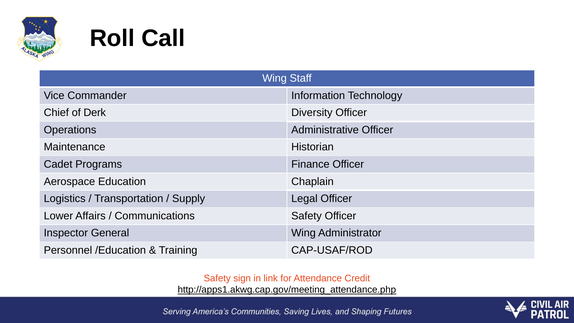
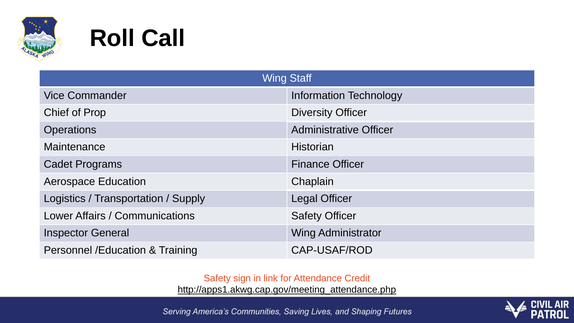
Derk: Derk -> Prop (95, 113)
